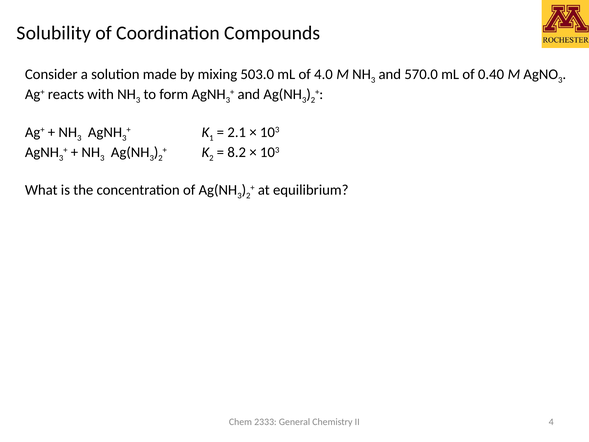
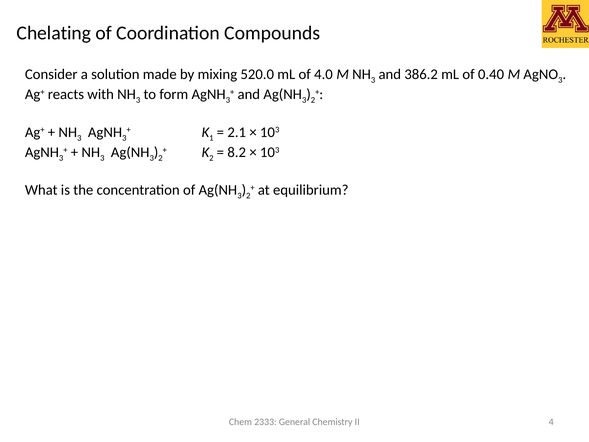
Solubility: Solubility -> Chelating (54, 33)
503.0: 503.0 -> 520.0 (257, 74)
570.0: 570.0 -> 386.2 (421, 74)
